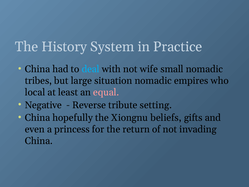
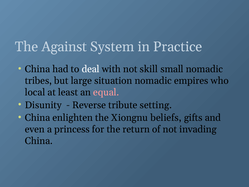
History: History -> Against (64, 47)
deal colour: light blue -> white (91, 69)
wife: wife -> skill (149, 69)
Negative: Negative -> Disunity (43, 105)
hopefully: hopefully -> enlighten (73, 118)
